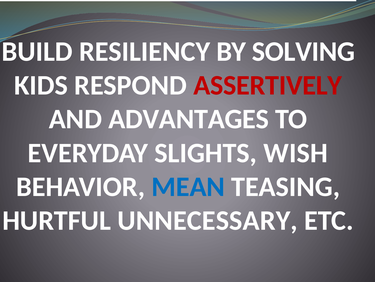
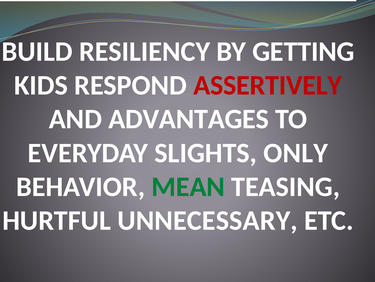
SOLVING: SOLVING -> GETTING (303, 51)
WISH: WISH -> ONLY (296, 153)
MEAN colour: blue -> green (188, 186)
